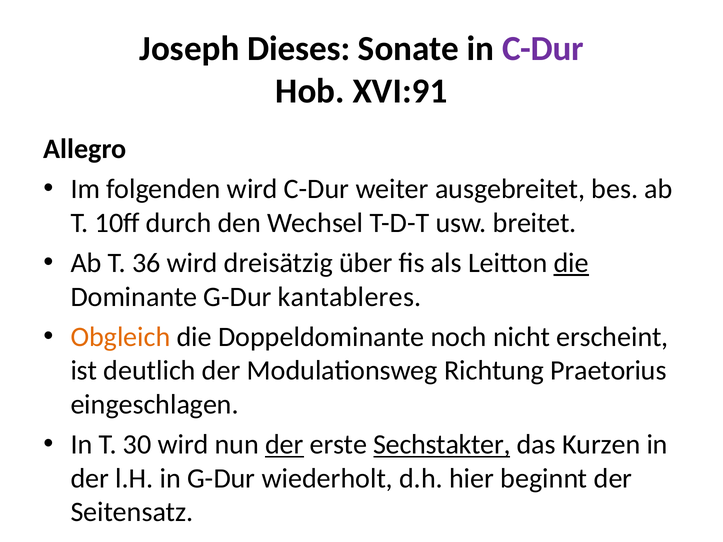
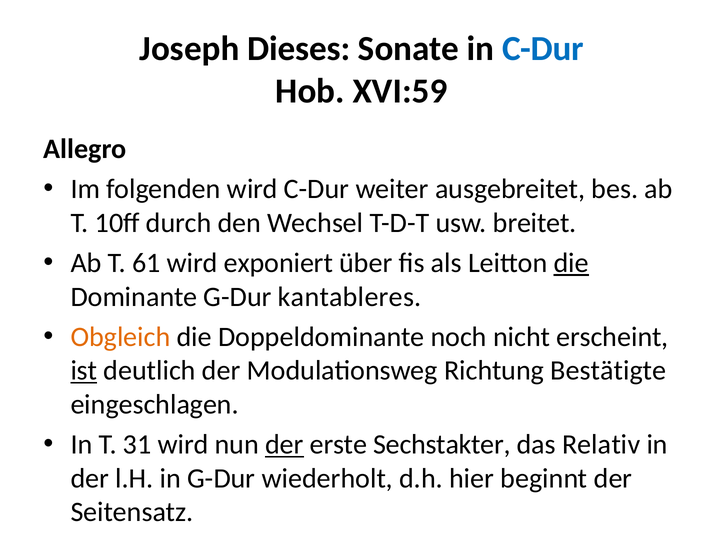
C-Dur colour: purple -> blue (543, 49)
XVI:91: XVI:91 -> XVI:59 (400, 91)
36: 36 -> 61 (146, 263)
dreisätzig: dreisätzig -> exponiert (278, 263)
ist underline: none -> present (84, 371)
Praetorius: Praetorius -> Bestätigte (608, 371)
30: 30 -> 31 (137, 445)
Sechstakter underline: present -> none (442, 445)
Kurzen: Kurzen -> Relativ (601, 445)
